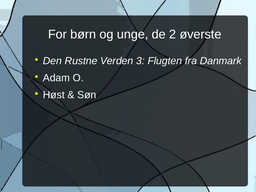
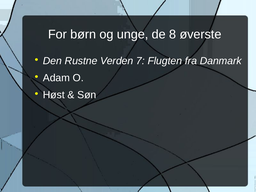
2: 2 -> 8 (173, 34)
3: 3 -> 7 (140, 61)
